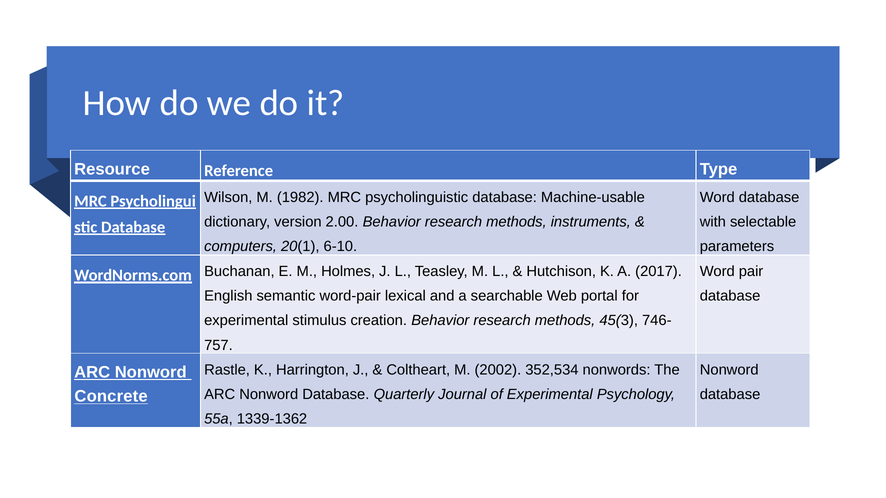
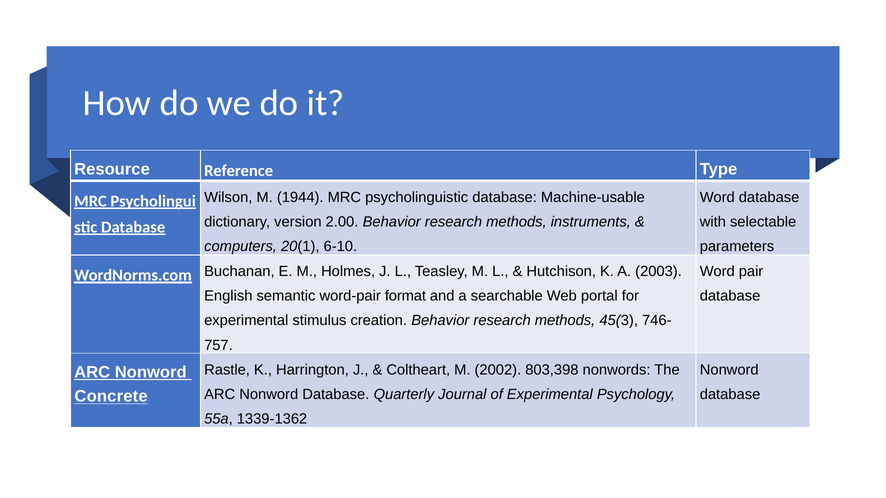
1982: 1982 -> 1944 (300, 197)
2017: 2017 -> 2003 (659, 272)
lexical: lexical -> format (405, 296)
352,534: 352,534 -> 803,398 (552, 370)
